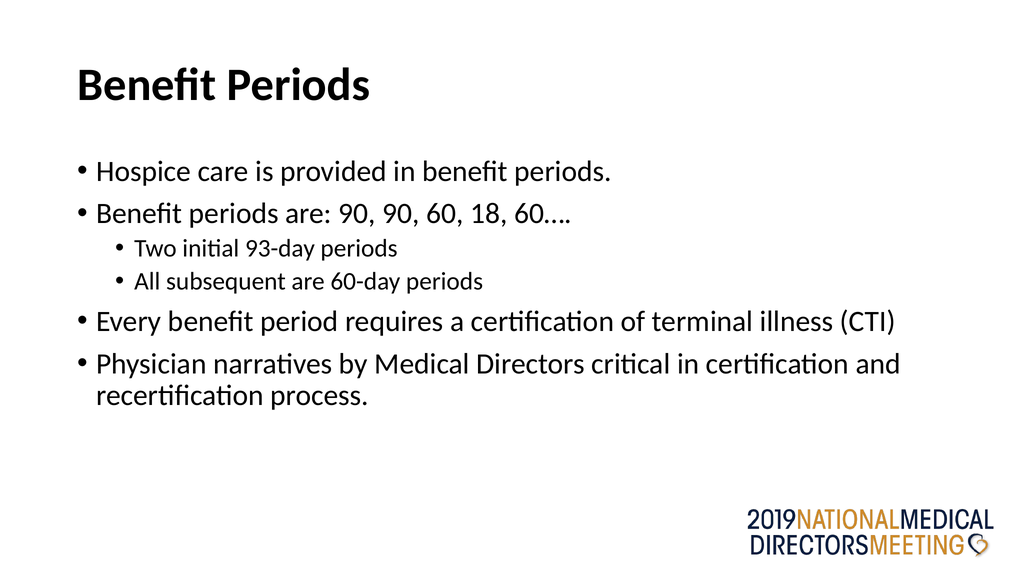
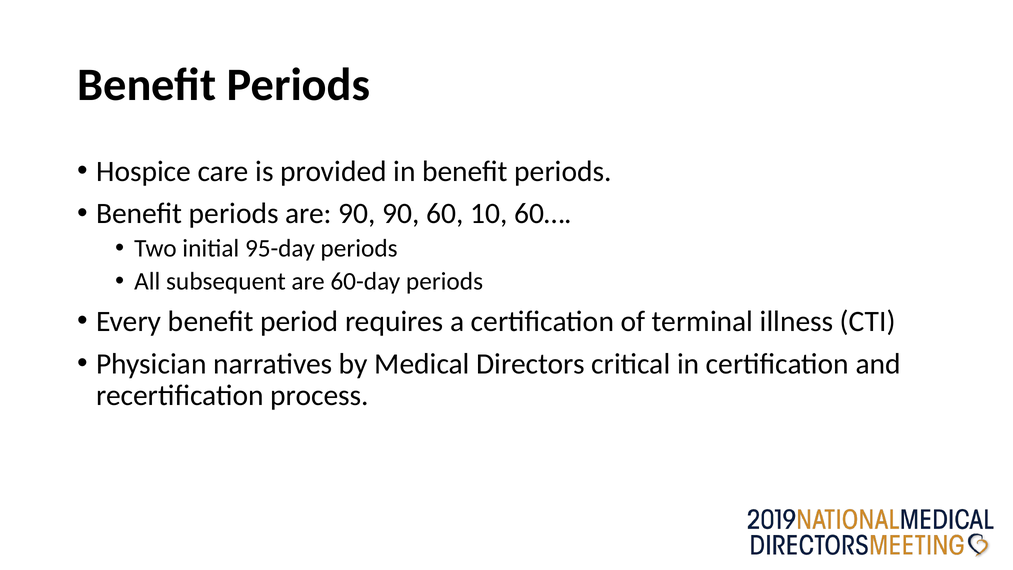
18: 18 -> 10 (489, 214)
93-day: 93-day -> 95-day (280, 249)
